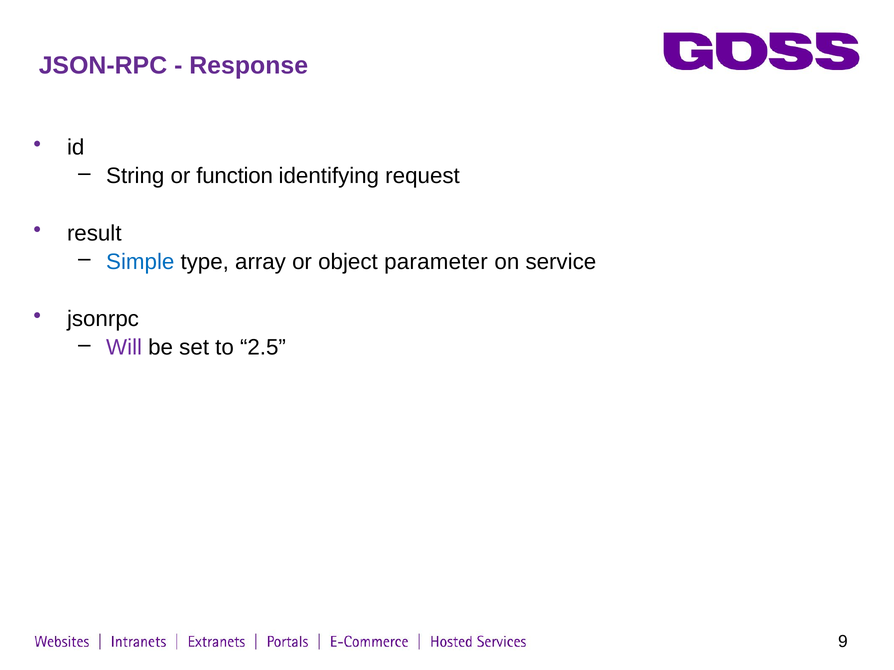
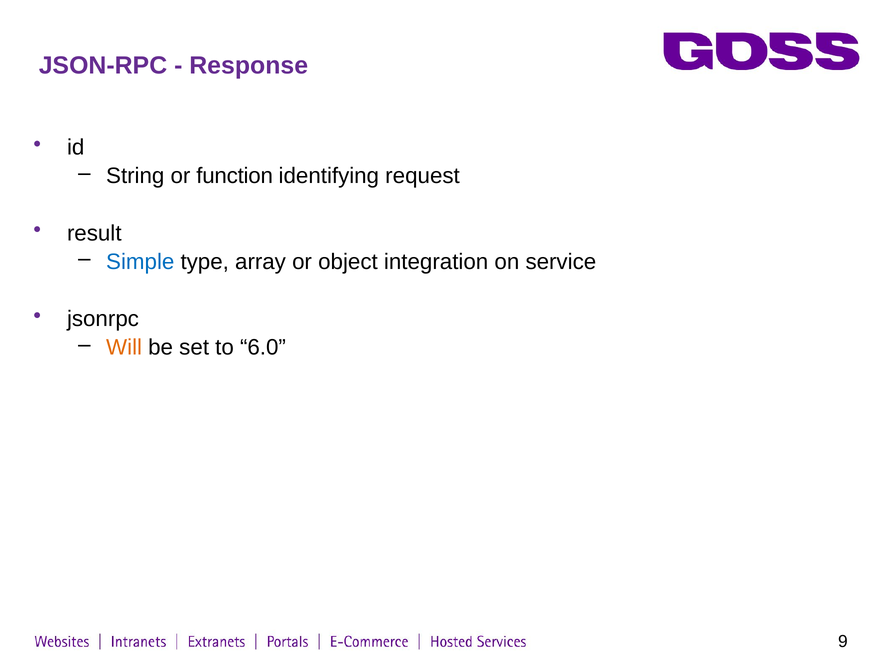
parameter: parameter -> integration (436, 262)
Will colour: purple -> orange (124, 348)
2.5: 2.5 -> 6.0 (263, 348)
